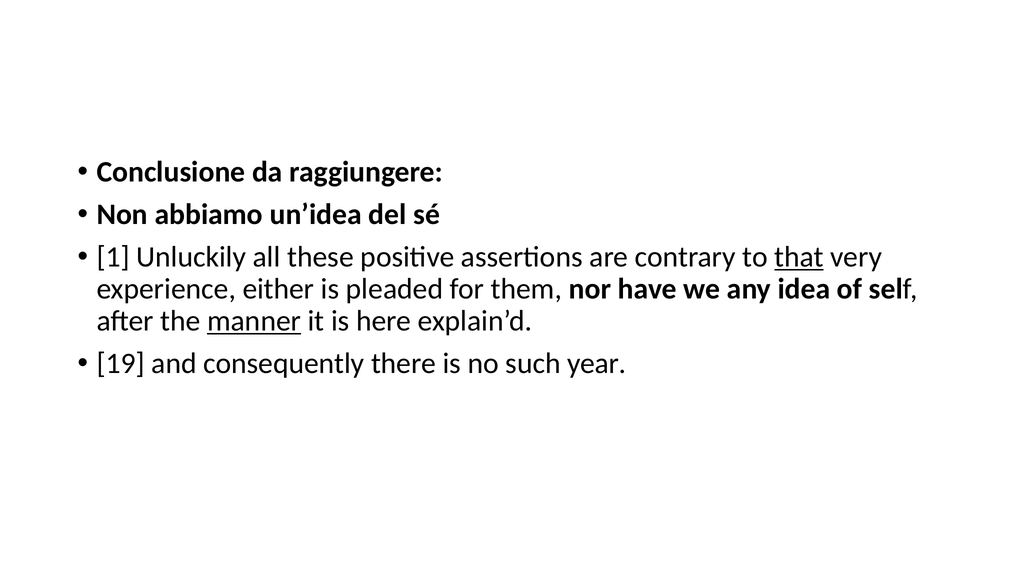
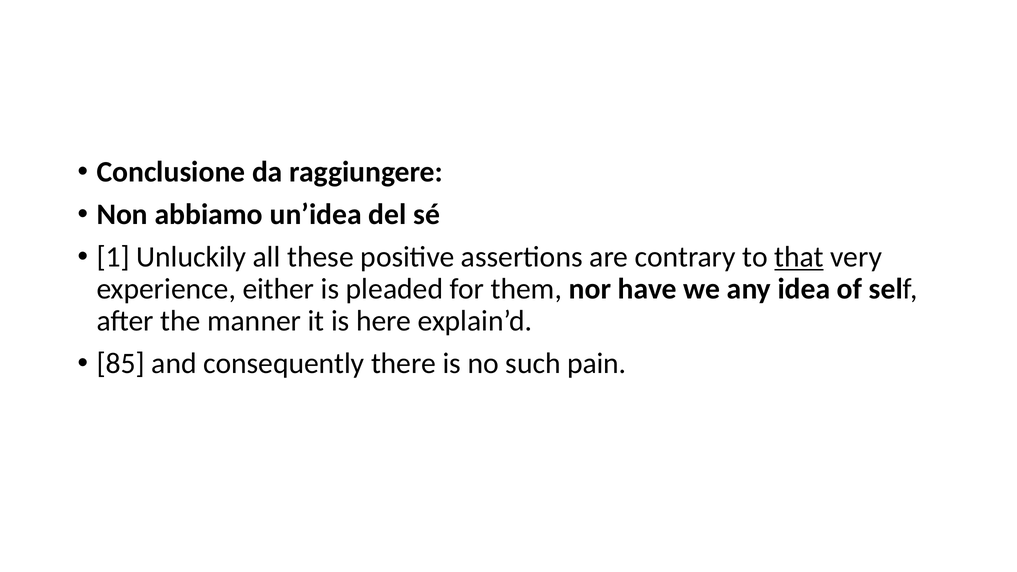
manner underline: present -> none (254, 321)
19: 19 -> 85 (121, 364)
year: year -> pain (597, 364)
